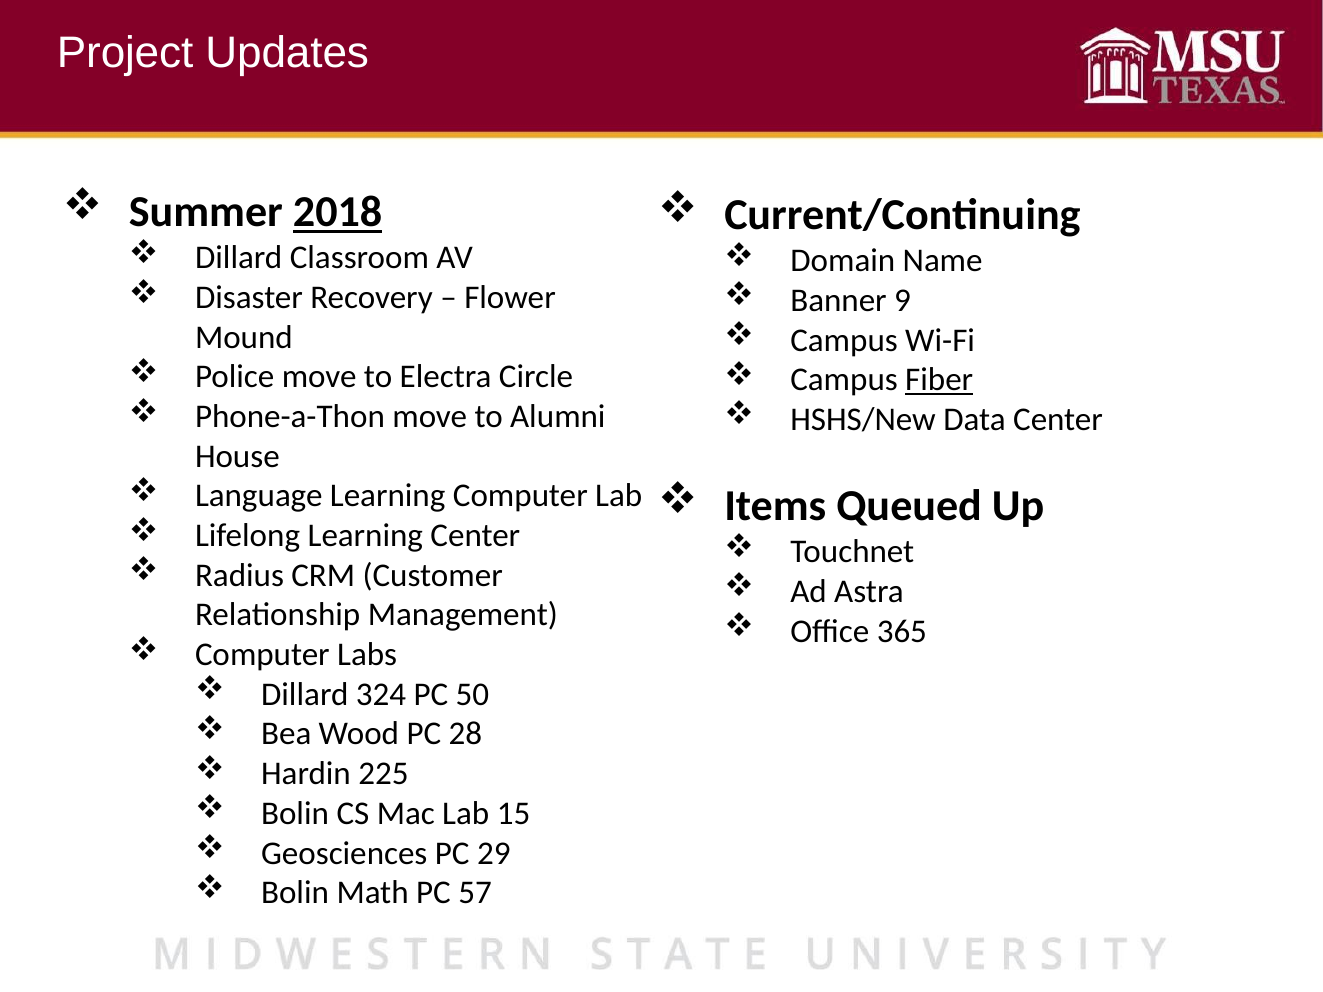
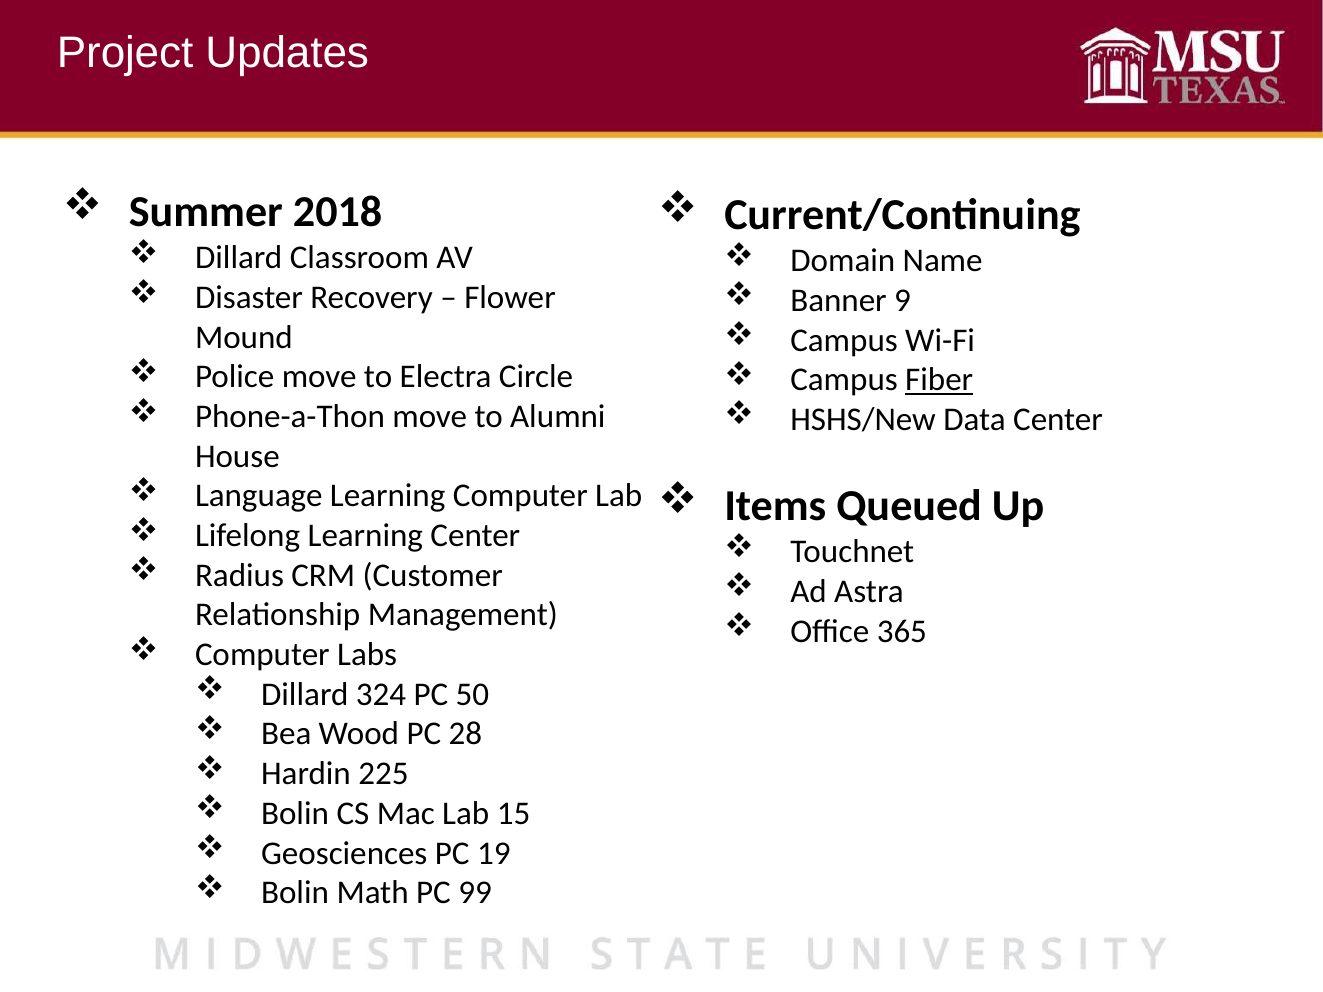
2018 underline: present -> none (338, 212)
29: 29 -> 19 (494, 853)
57: 57 -> 99 (475, 893)
